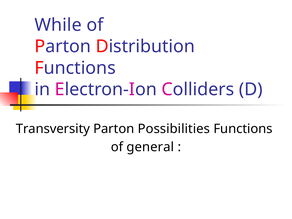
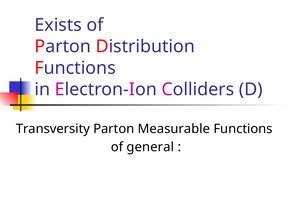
While: While -> Exists (58, 25)
Possibilities: Possibilities -> Measurable (174, 129)
